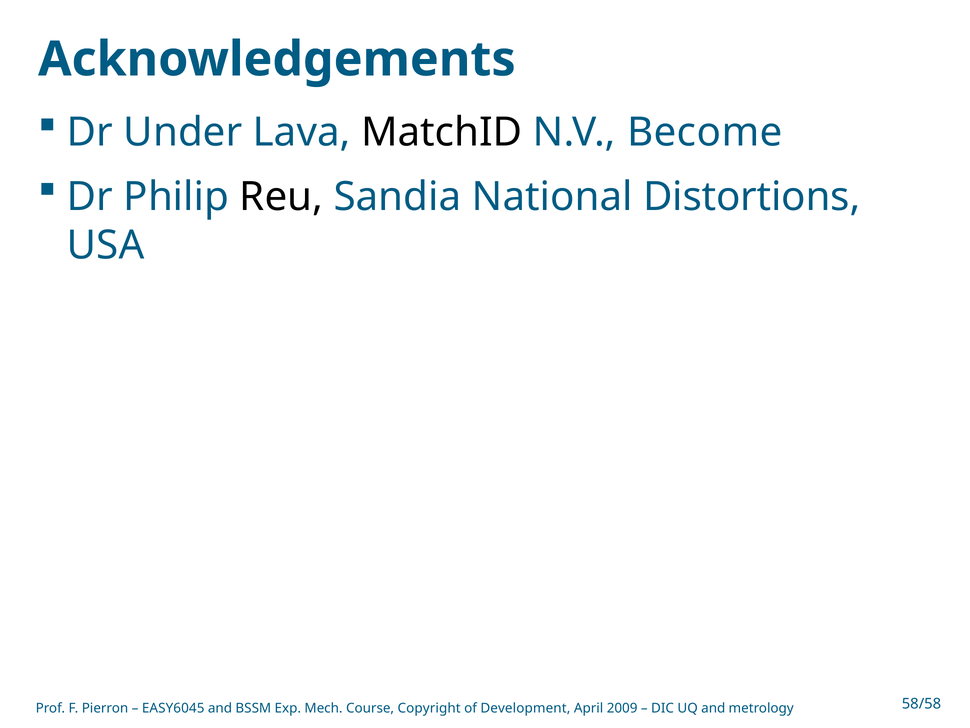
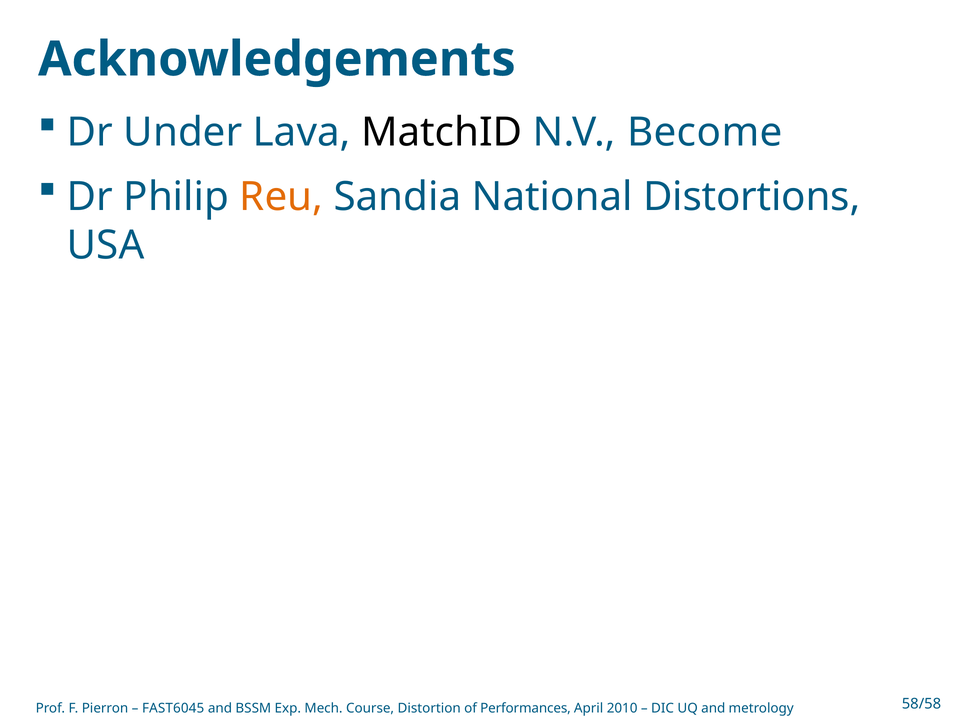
Reu colour: black -> orange (281, 197)
EASY6045: EASY6045 -> FAST6045 (173, 708)
Copyright: Copyright -> Distortion (429, 708)
Development: Development -> Performances (526, 708)
2009: 2009 -> 2010 (622, 708)
